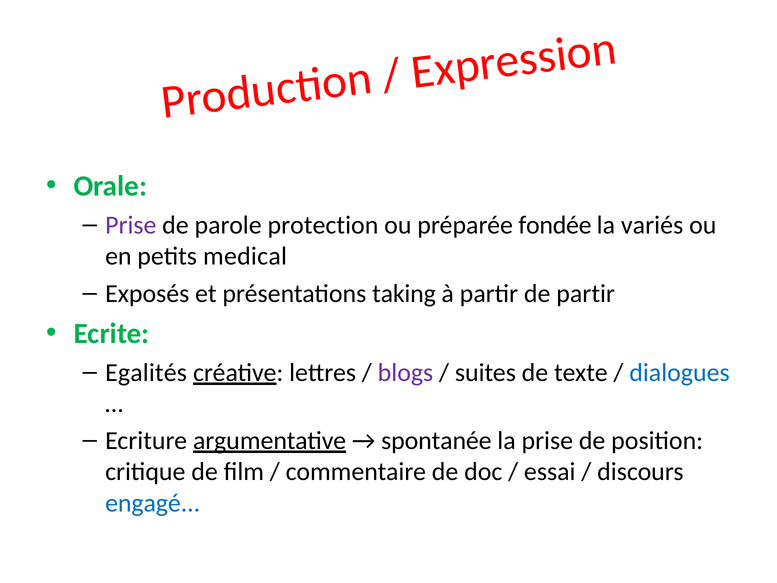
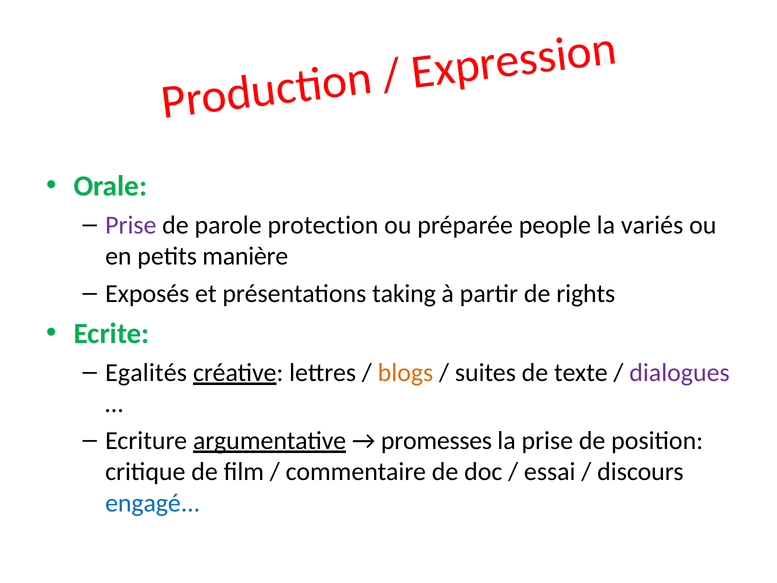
fondée: fondée -> people (555, 225)
medical: medical -> manière (245, 256)
de partir: partir -> rights (586, 293)
blogs colour: purple -> orange (405, 372)
dialogues colour: blue -> purple (679, 372)
spontanée: spontanée -> promesses (436, 441)
